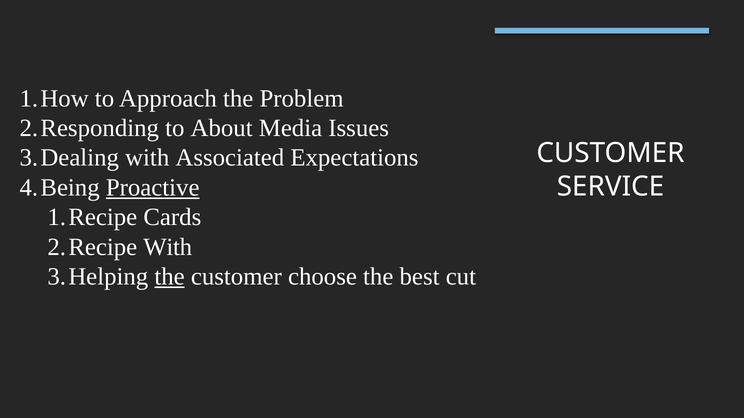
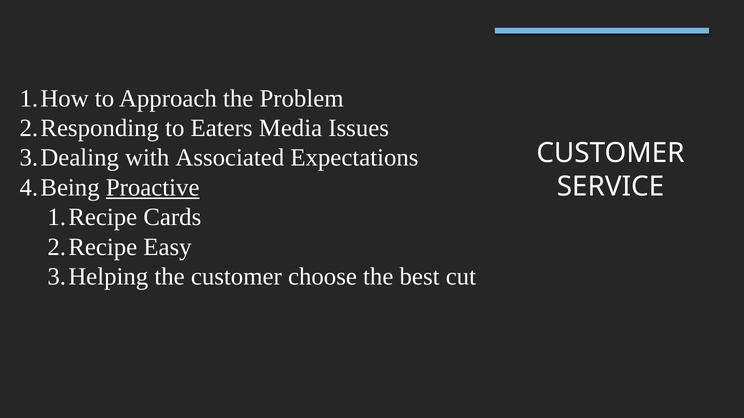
About: About -> Eaters (222, 128)
With: With -> Easy (168, 247)
the underline: present -> none (170, 277)
